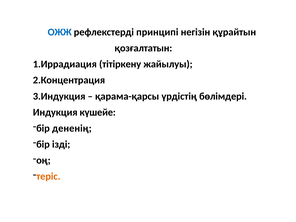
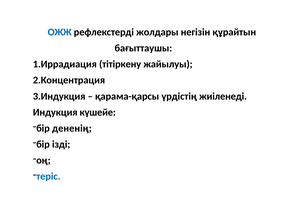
принципі: принципі -> жолдары (157, 32)
қозғалтатын: қозғалтатын -> бағыттаушы (143, 48)
бөлімдері: бөлімдері -> жиіленеді (223, 96)
теріс colour: orange -> blue (48, 176)
